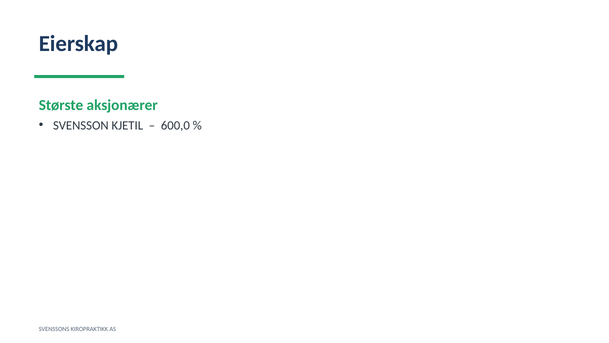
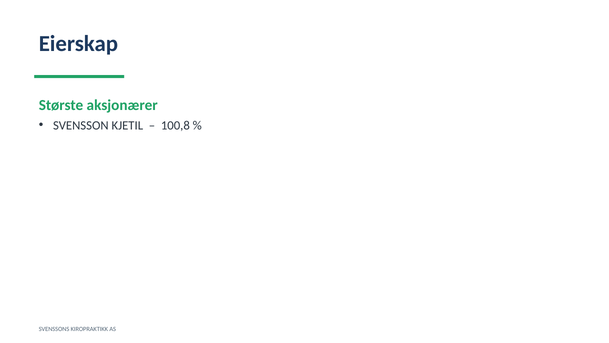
600,0: 600,0 -> 100,8 (175, 125)
